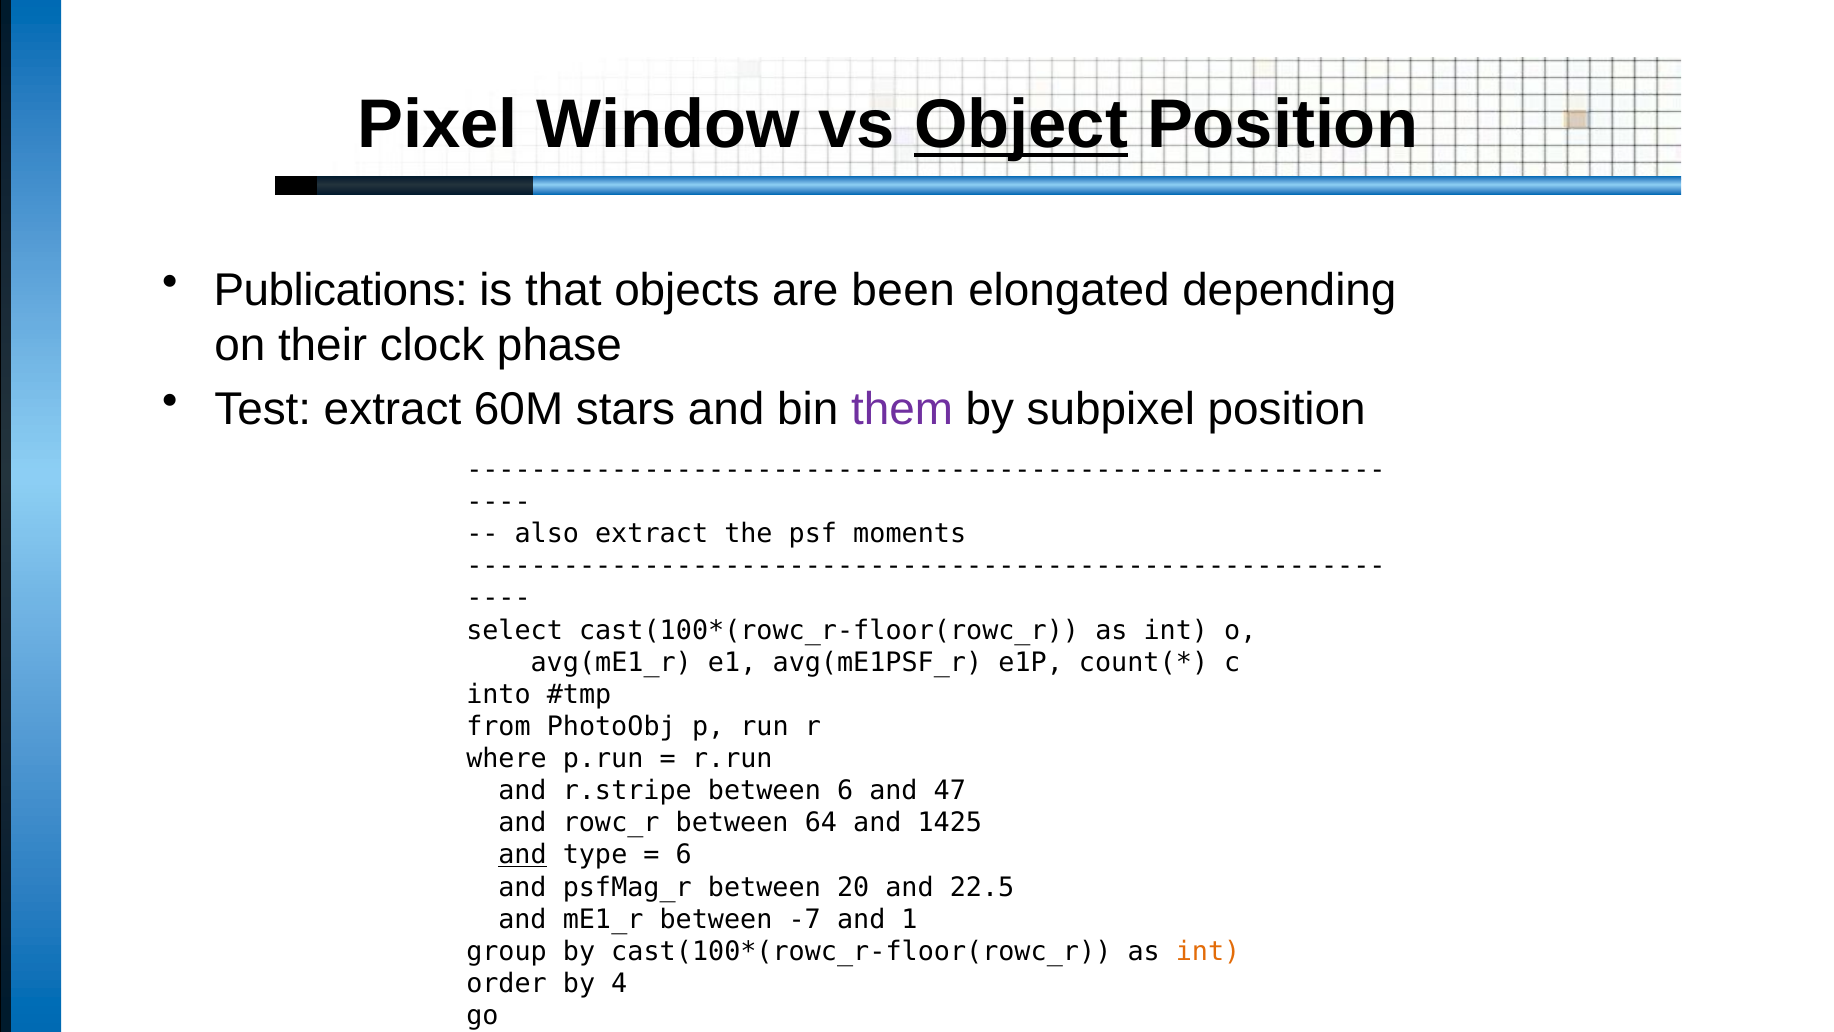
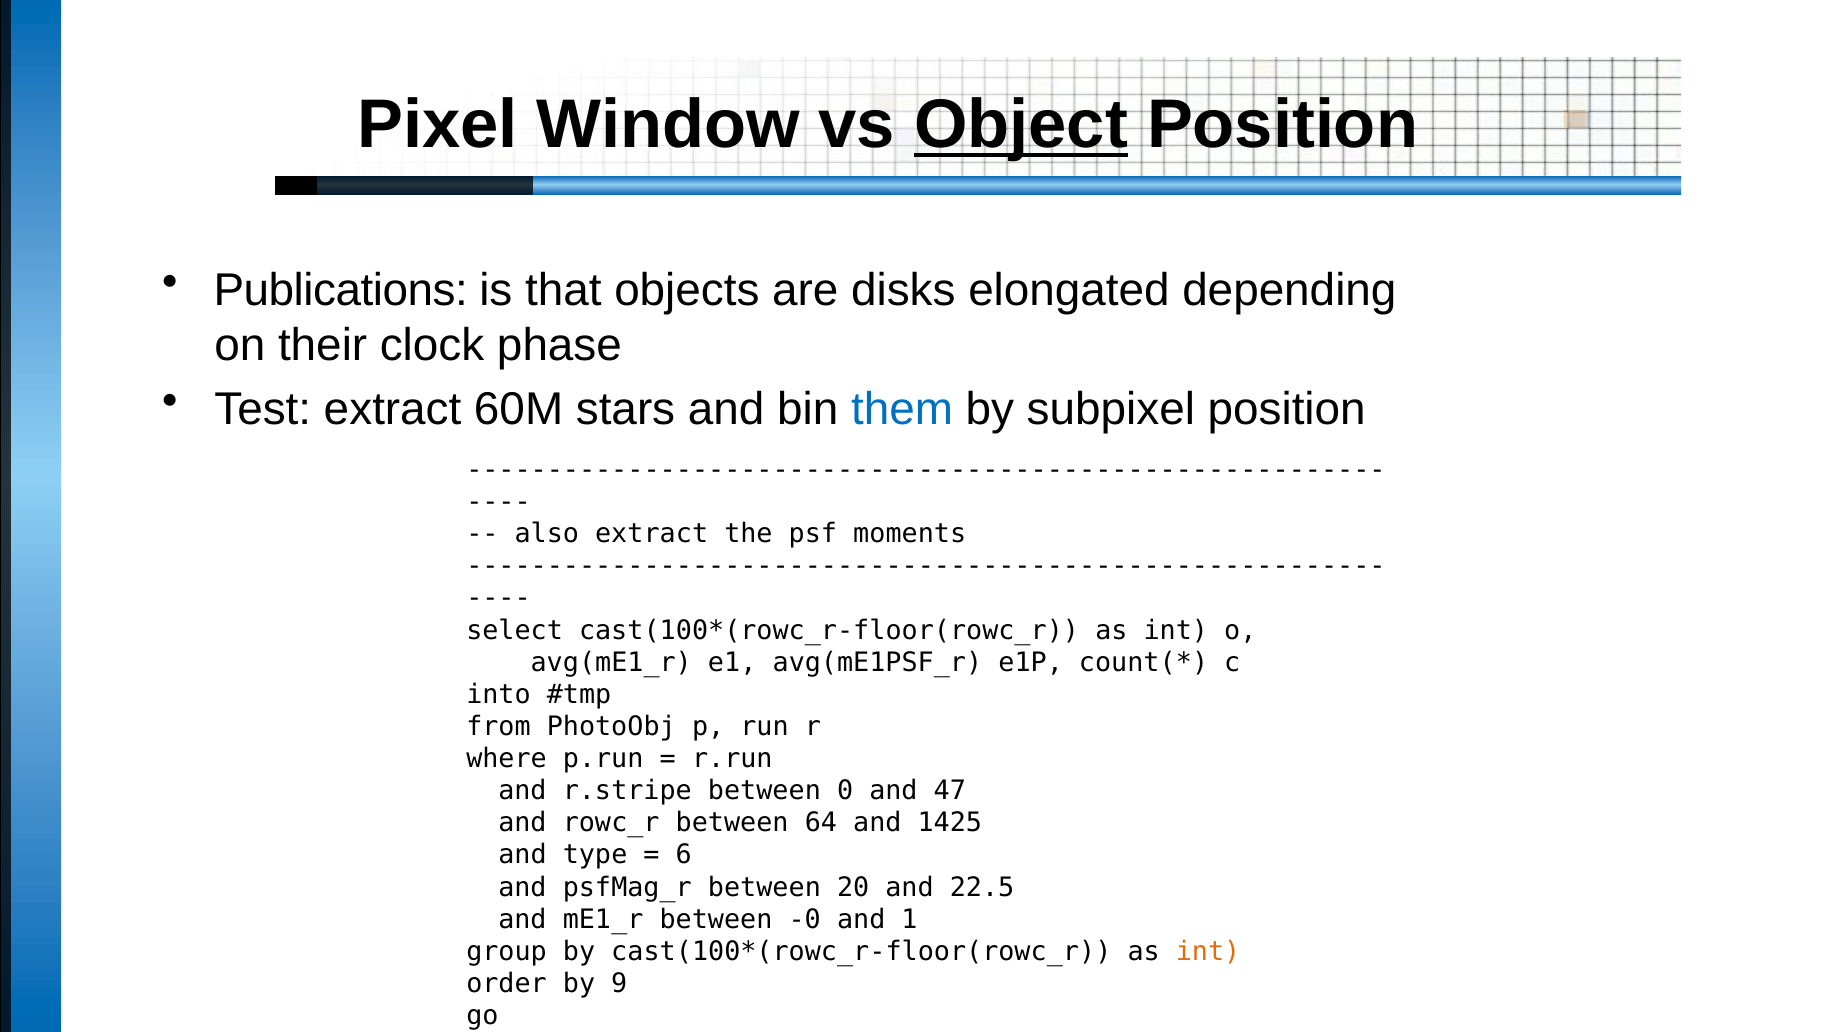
been: been -> disks (903, 290)
them colour: purple -> blue (902, 409)
between 6: 6 -> 0 (845, 791)
and underline: present -> none (522, 855)
-7: -7 -> -0 (805, 919)
4: 4 -> 9 (619, 983)
